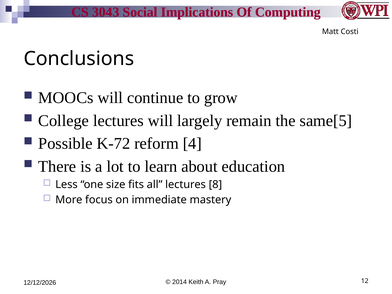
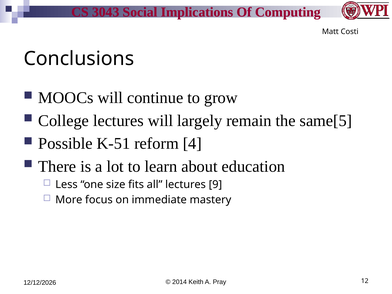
K-72: K-72 -> K-51 (113, 144)
8: 8 -> 9 (215, 185)
